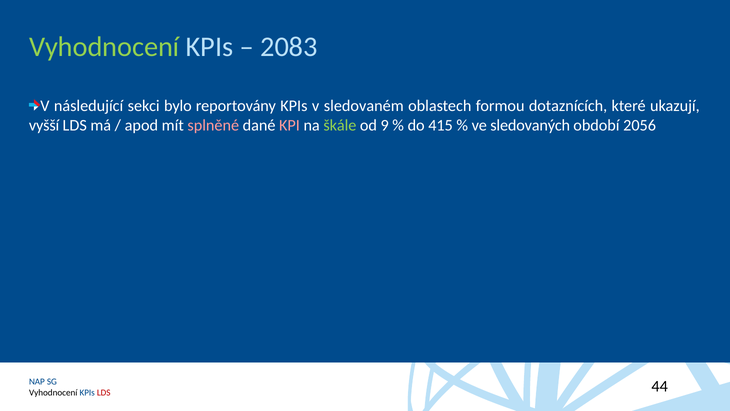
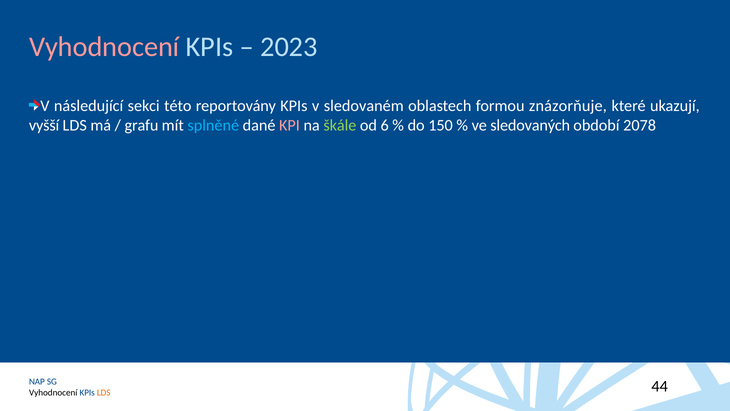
Vyhodnocení colour: light green -> pink (104, 47)
2083: 2083 -> 2023 (289, 47)
bylo: bylo -> této (178, 106)
dotaznících: dotaznících -> znázorňuje (568, 106)
apod: apod -> grafu (142, 125)
splněné colour: pink -> light blue (213, 125)
9: 9 -> 6 (385, 125)
415: 415 -> 150 (441, 125)
2056: 2056 -> 2078 (640, 125)
LDS colour: red -> orange (104, 392)
